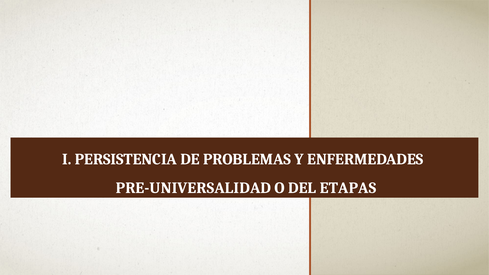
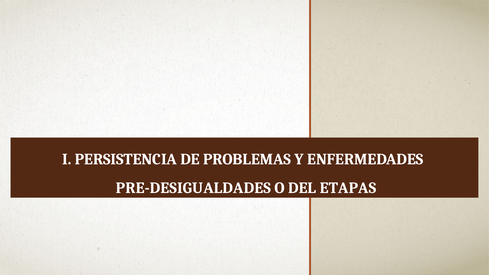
PRE-UNIVERSALIDAD: PRE-UNIVERSALIDAD -> PRE-DESIGUALDADES (193, 188)
